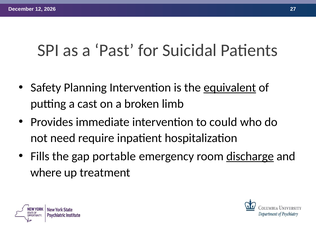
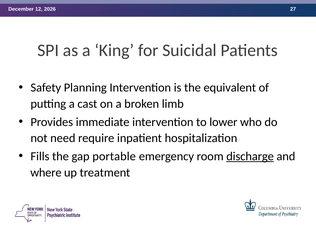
Past: Past -> King (114, 50)
equivalent underline: present -> none (230, 88)
could: could -> lower (223, 122)
